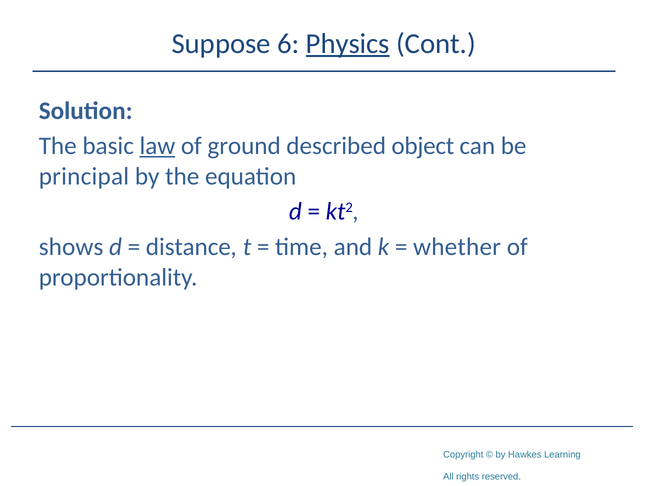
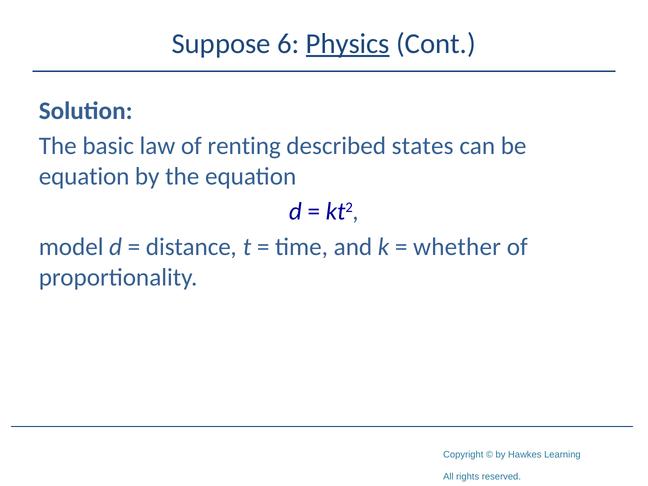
law underline: present -> none (157, 146)
ground: ground -> renting (244, 146)
object: object -> states (423, 146)
principal: principal -> equation (84, 176)
shows: shows -> model (71, 247)
